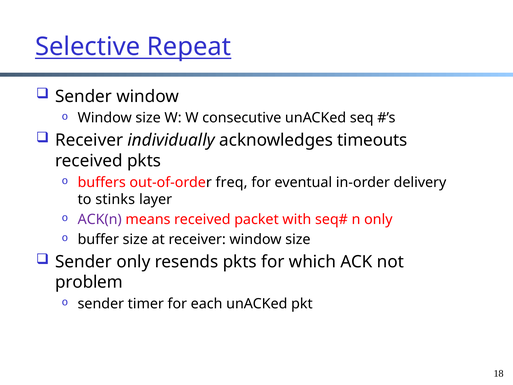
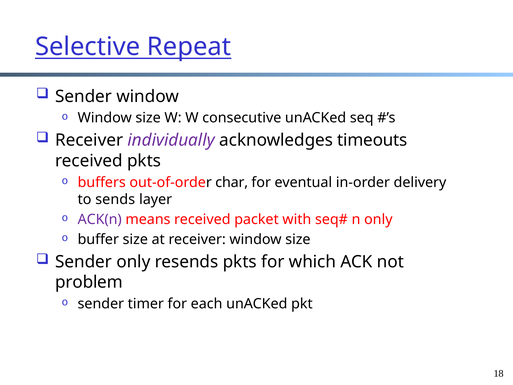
individually colour: black -> purple (171, 140)
freq: freq -> char (232, 182)
stinks: stinks -> sends (115, 199)
